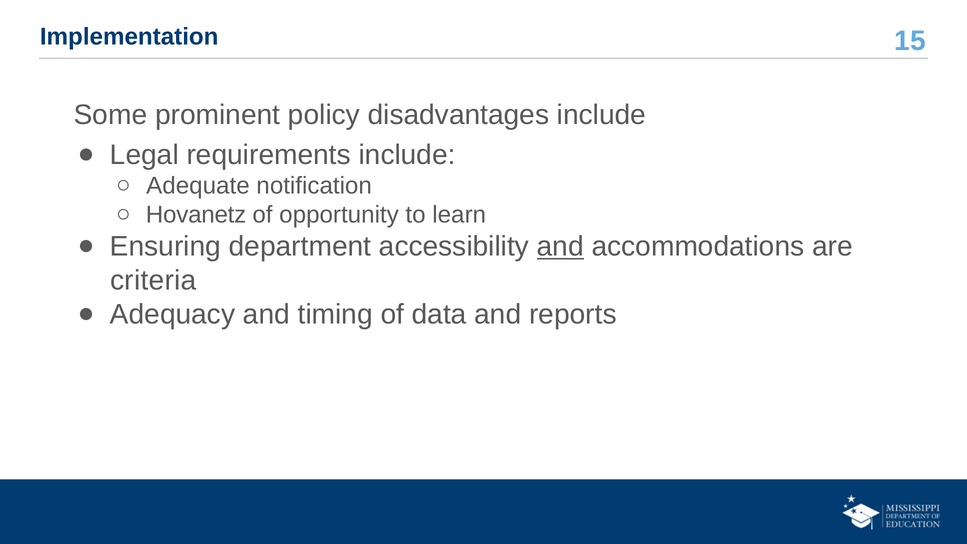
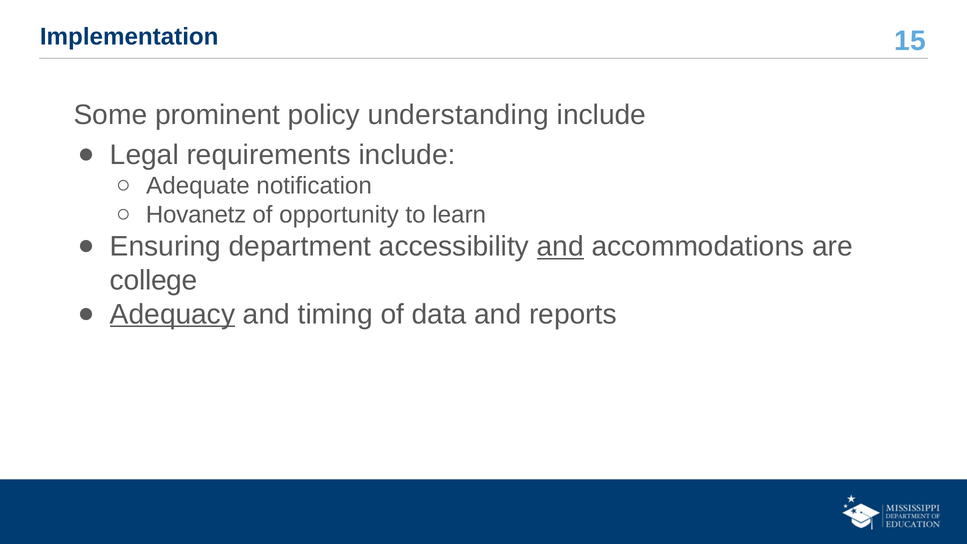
disadvantages: disadvantages -> understanding (458, 115)
criteria: criteria -> college (154, 280)
Adequacy underline: none -> present (173, 314)
